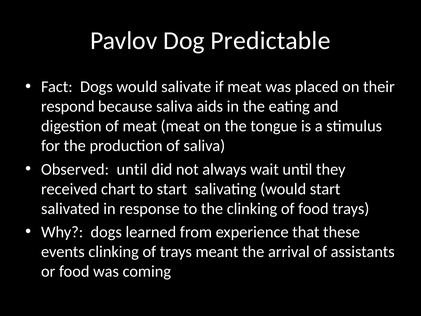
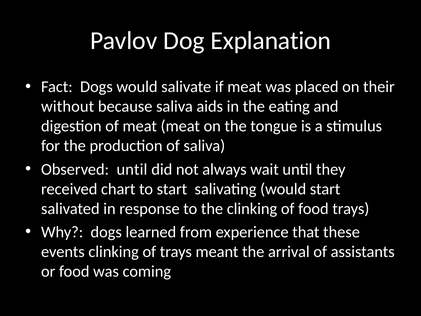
Predictable: Predictable -> Explanation (271, 41)
respond: respond -> without (68, 106)
